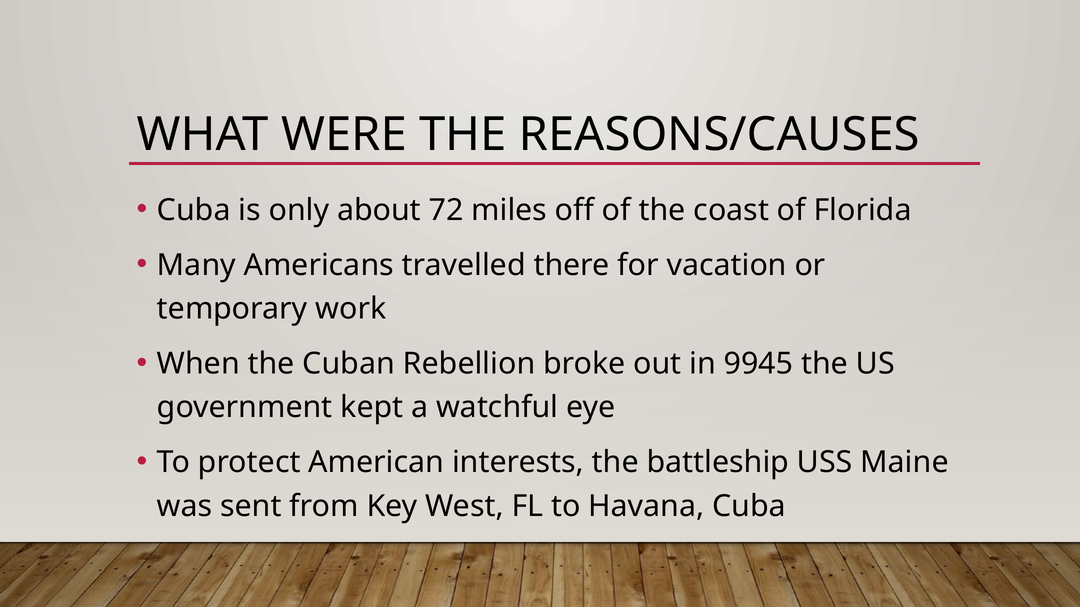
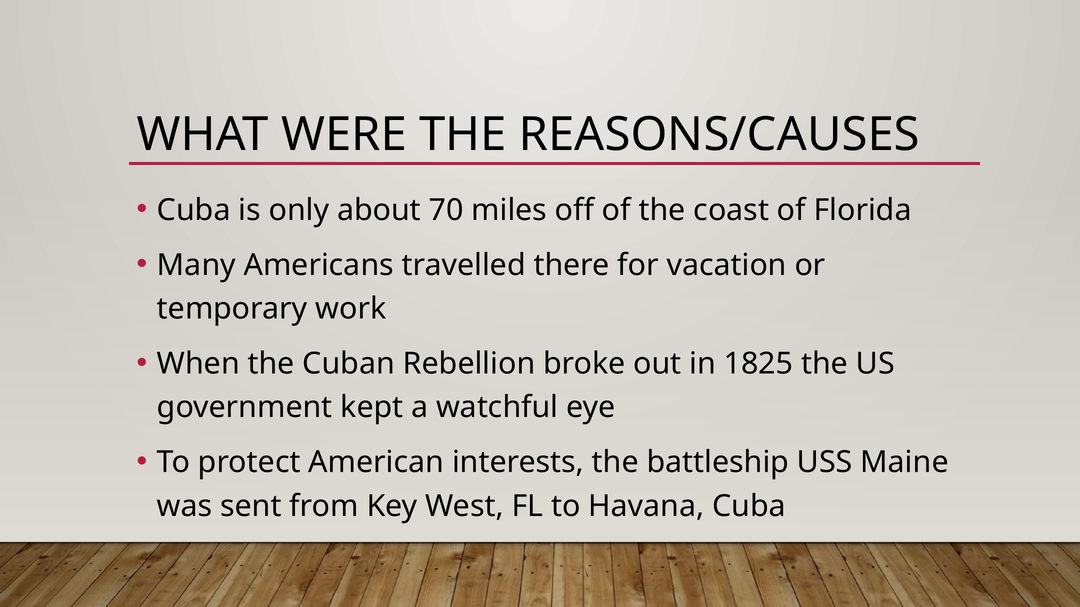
72: 72 -> 70 (446, 210)
9945: 9945 -> 1825 (759, 364)
